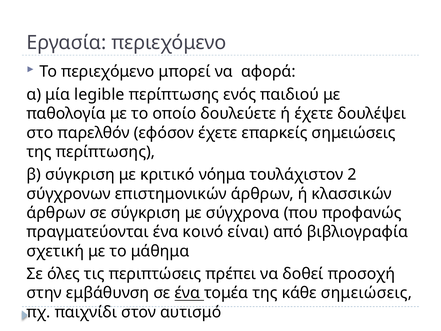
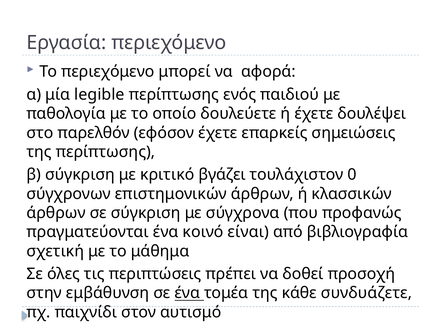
νόημα: νόημα -> βγάζει (222, 175)
2: 2 -> 0 (352, 175)
κάθε σημειώσεις: σημειώσεις -> συνδυάζετε (366, 293)
